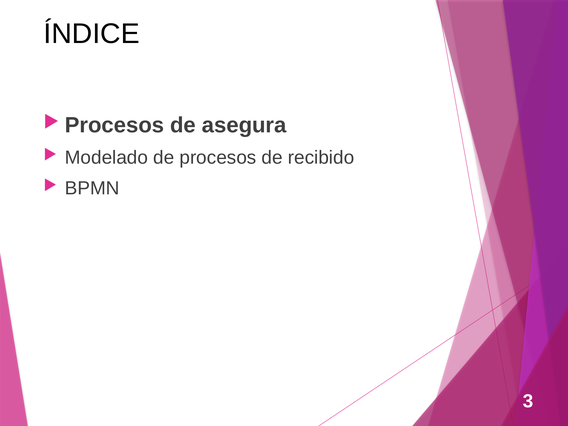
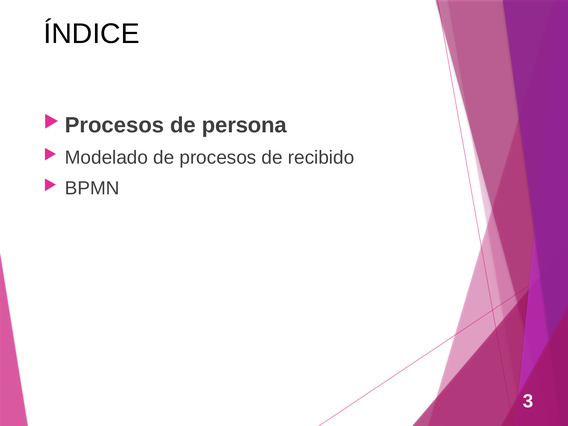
asegura: asegura -> persona (244, 125)
